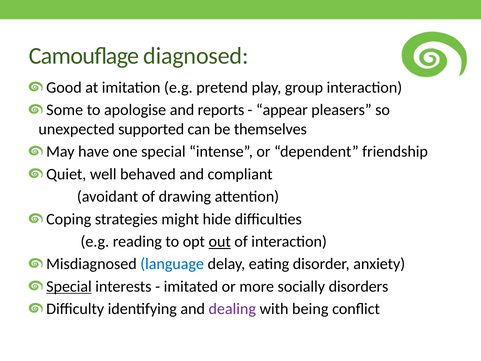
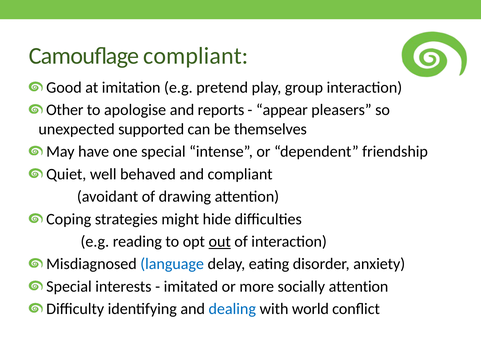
Camouflage diagnosed: diagnosed -> compliant (196, 56)
Some: Some -> Other (65, 110)
Special underline: present -> none (69, 286)
socially disorders: disorders -> attention (359, 286)
dealing colour: purple -> blue (232, 309)
being: being -> world (310, 309)
